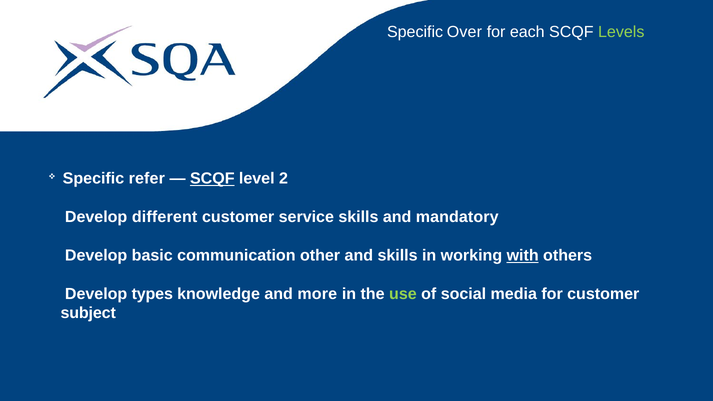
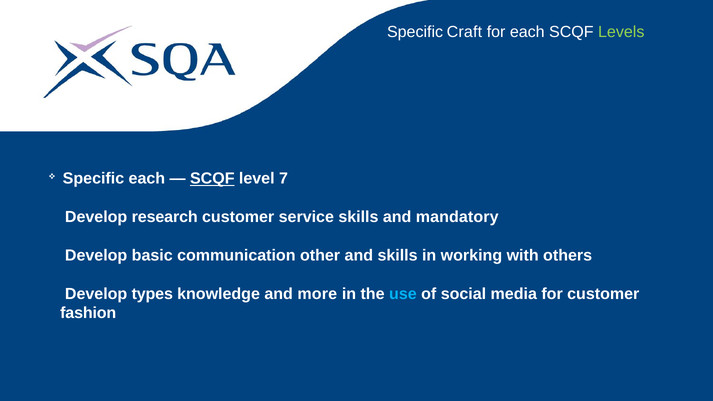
Over: Over -> Craft (464, 32)
Specific refer: refer -> each (147, 179)
2: 2 -> 7 (284, 179)
different: different -> research (165, 217)
with underline: present -> none (523, 256)
use colour: light green -> light blue (403, 294)
subject: subject -> fashion (88, 313)
